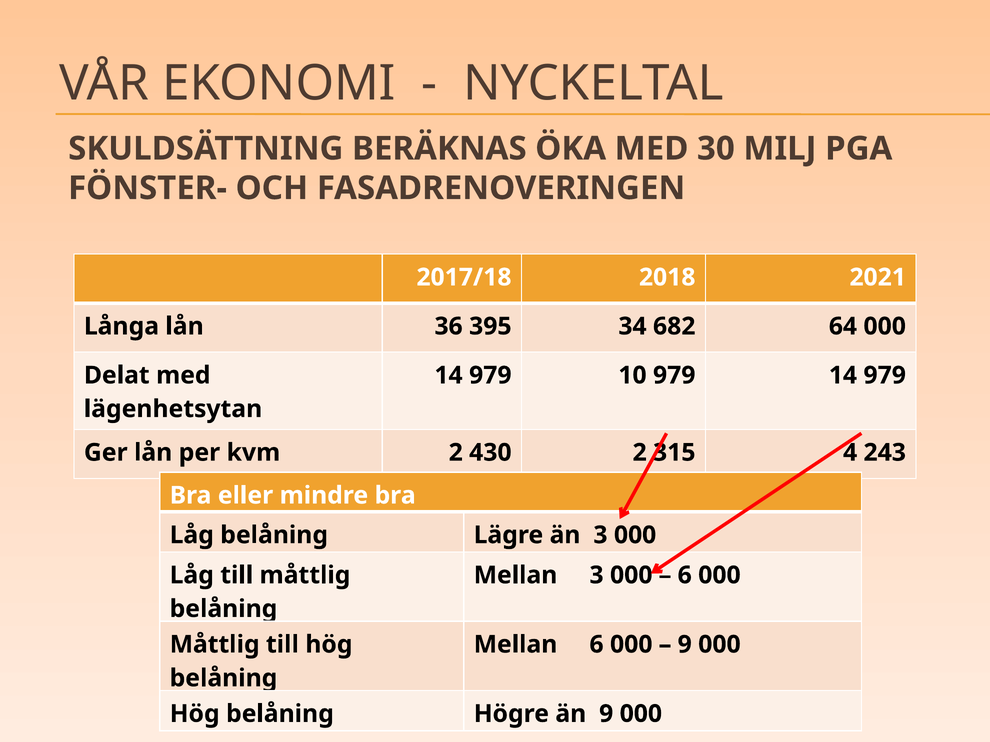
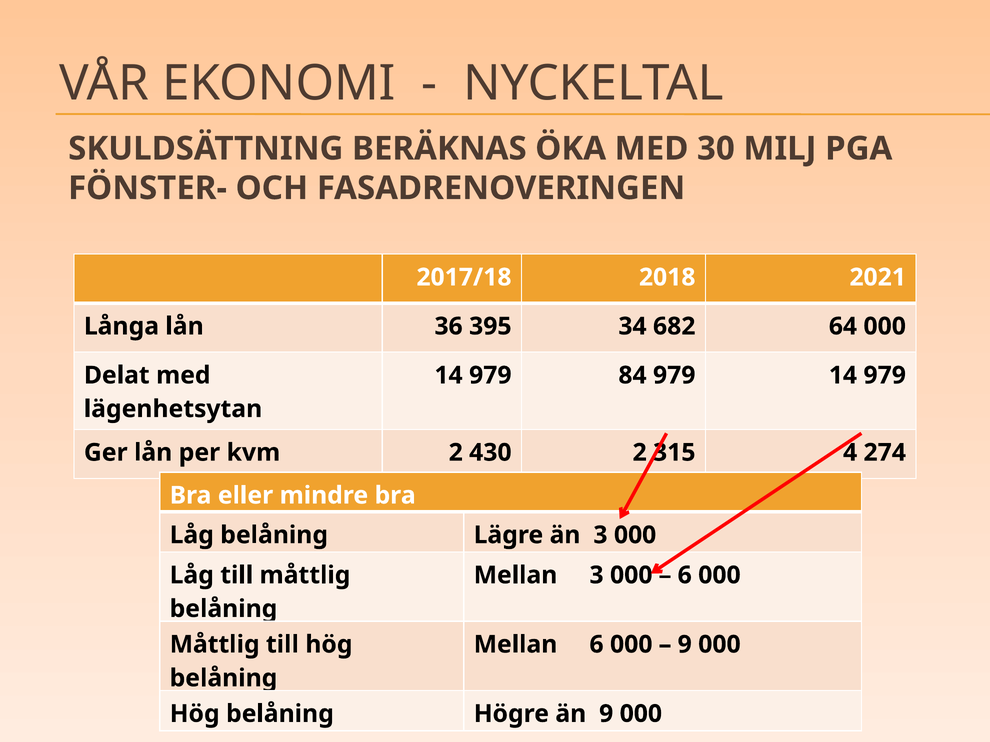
10: 10 -> 84 (632, 376)
243: 243 -> 274 (885, 453)
